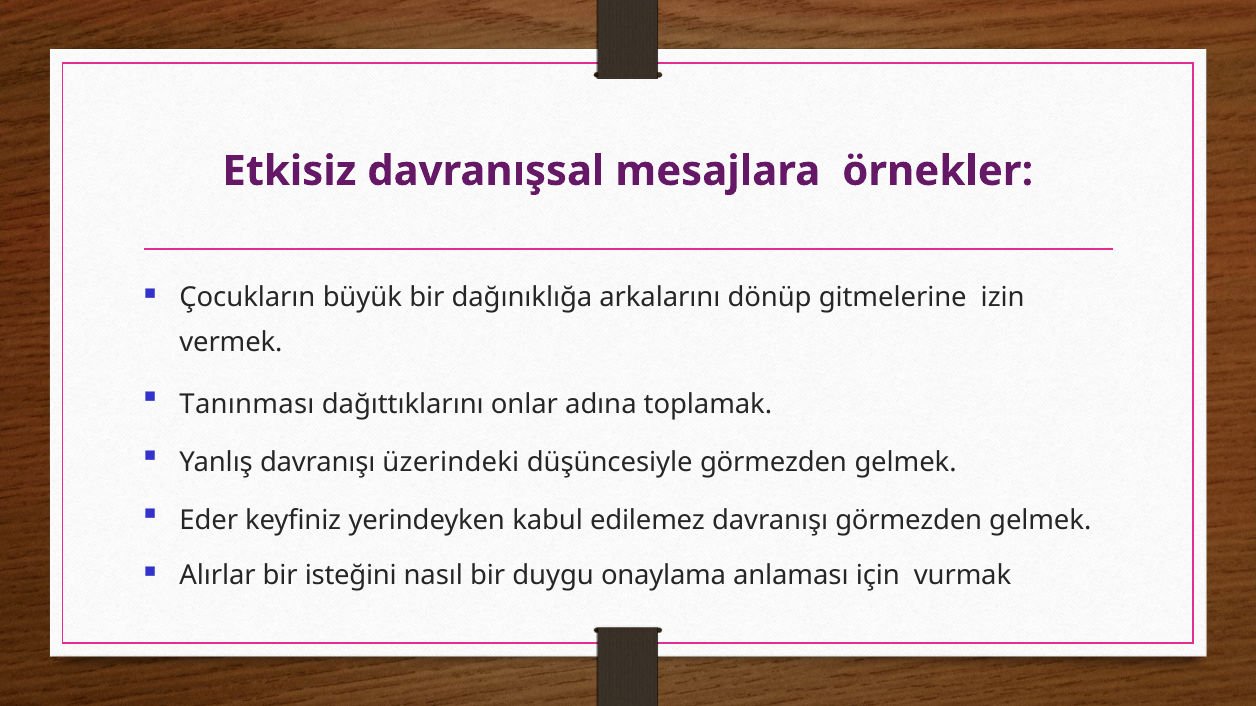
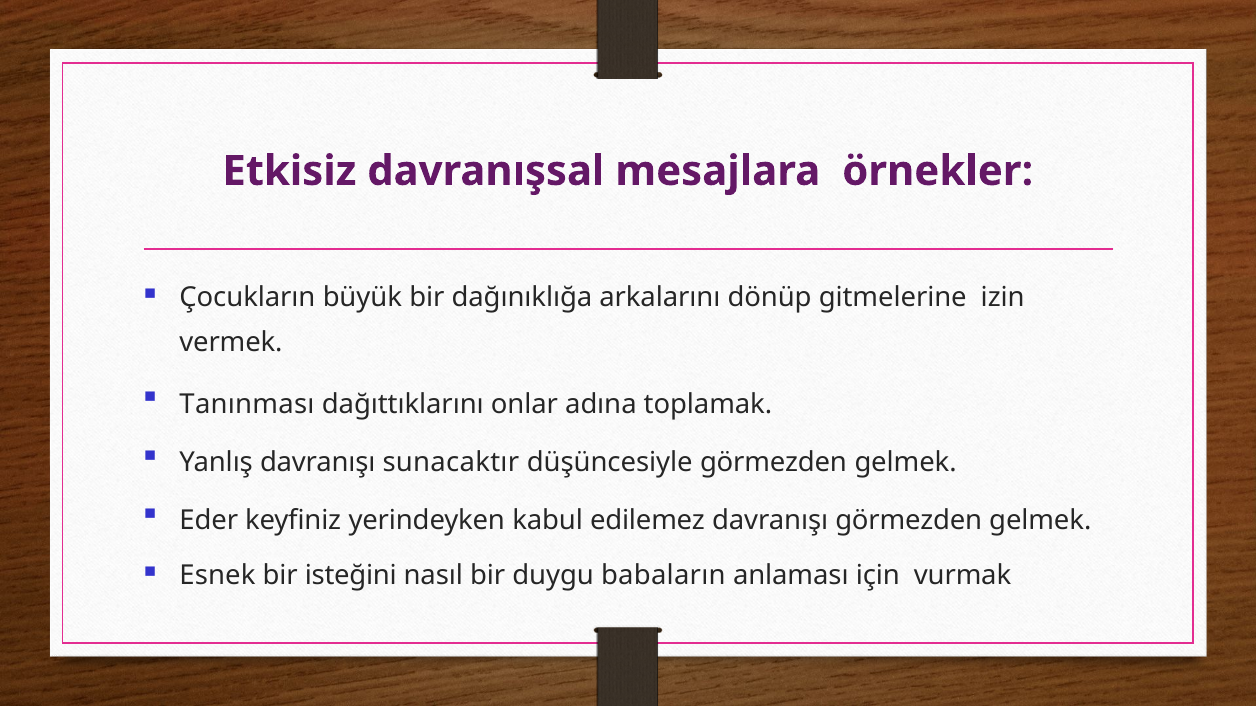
üzerindeki: üzerindeki -> sunacaktır (451, 463)
Alırlar: Alırlar -> Esnek (217, 576)
onaylama: onaylama -> babaların (663, 576)
